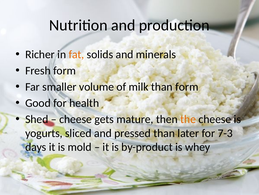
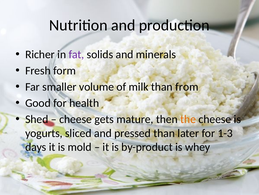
fat colour: orange -> purple (76, 54)
than form: form -> from (187, 87)
7-3: 7-3 -> 1-3 (225, 133)
